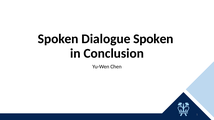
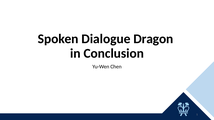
Dialogue Spoken: Spoken -> Dragon (153, 39)
